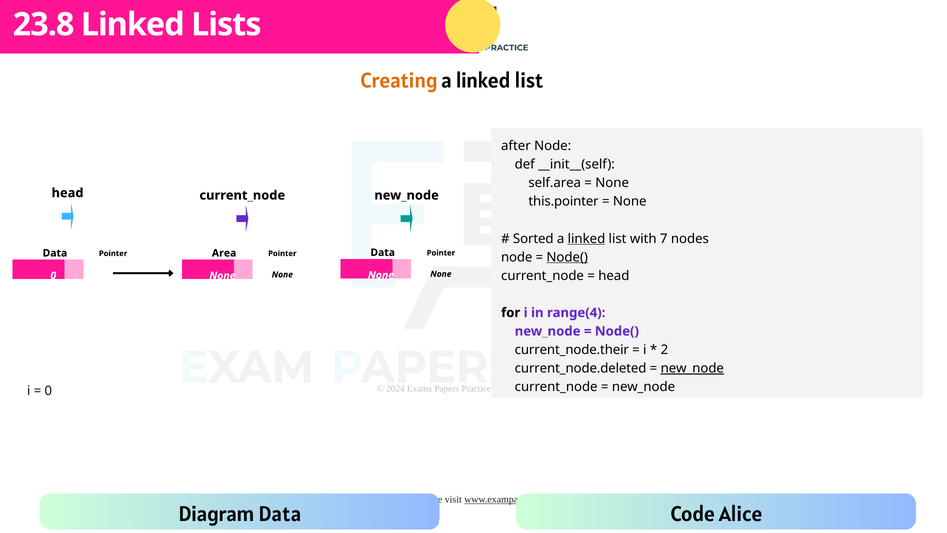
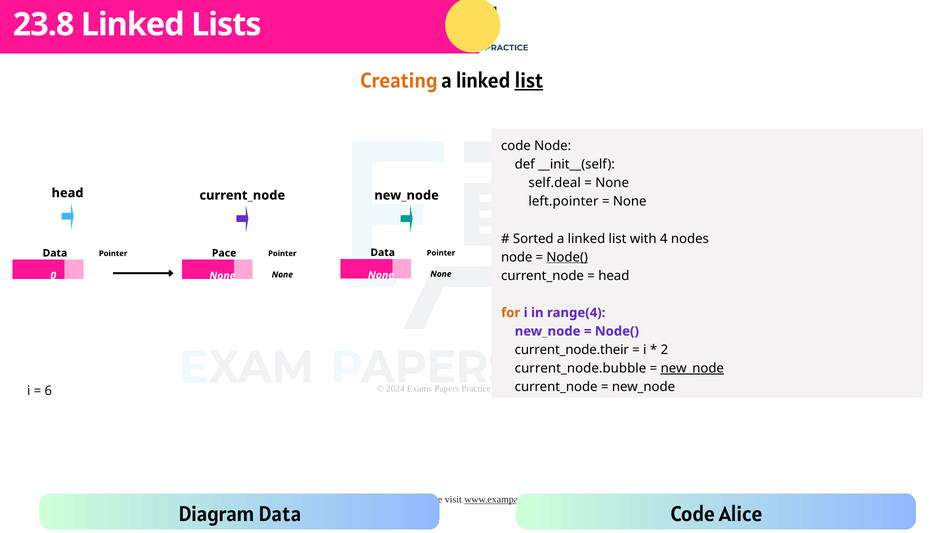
list underline: none -> present (529, 81)
after: after -> code (516, 146)
self.area: self.area -> self.deal (555, 183)
this.pointer: this.pointer -> left.pointer (563, 201)
linked underline: present -> none (586, 239)
7: 7 -> 4 (664, 239)
Area: Area -> Pace (224, 253)
for colour: black -> orange (511, 313)
current_node.deleted: current_node.deleted -> current_node.bubble (581, 368)
0: 0 -> 6 (48, 391)
